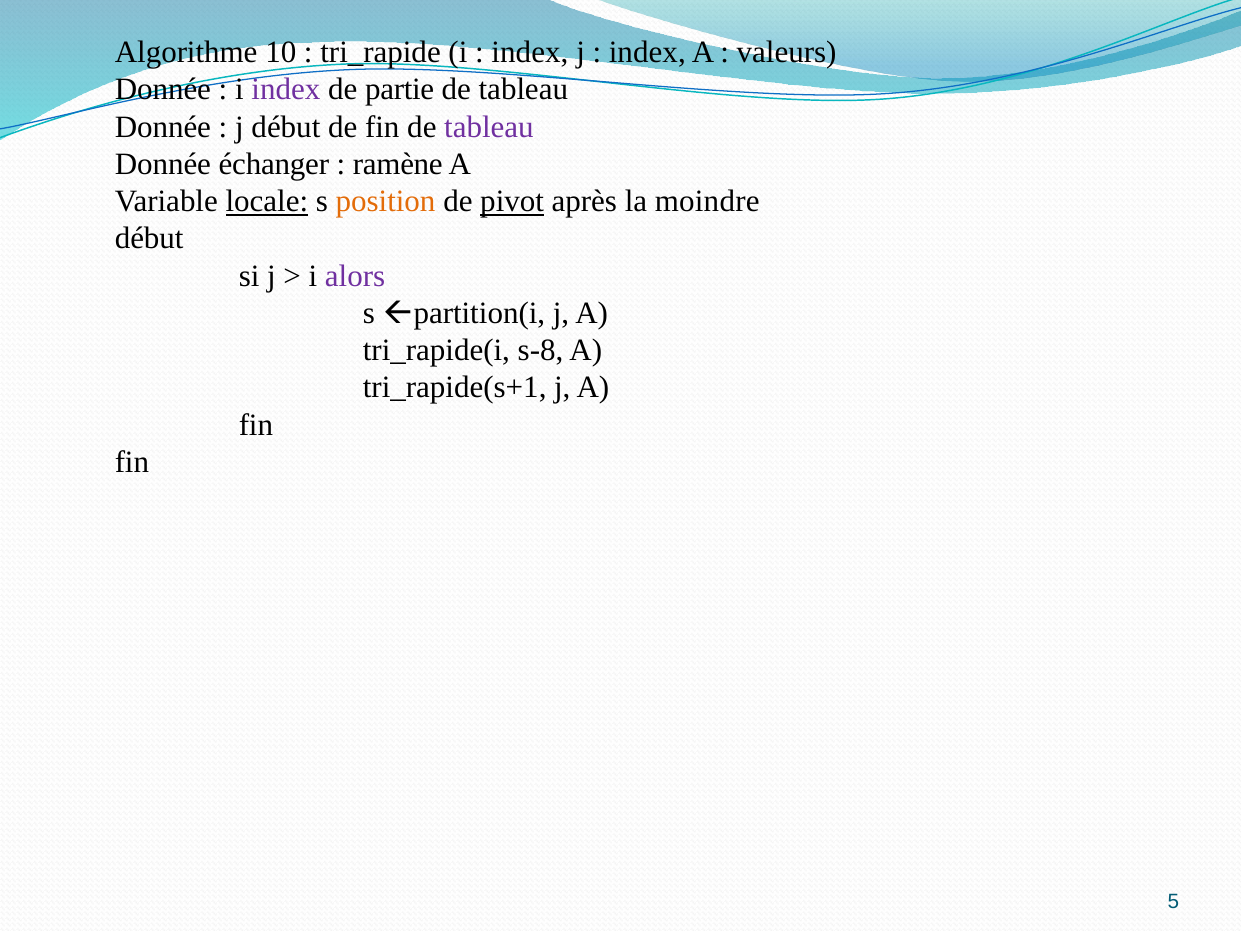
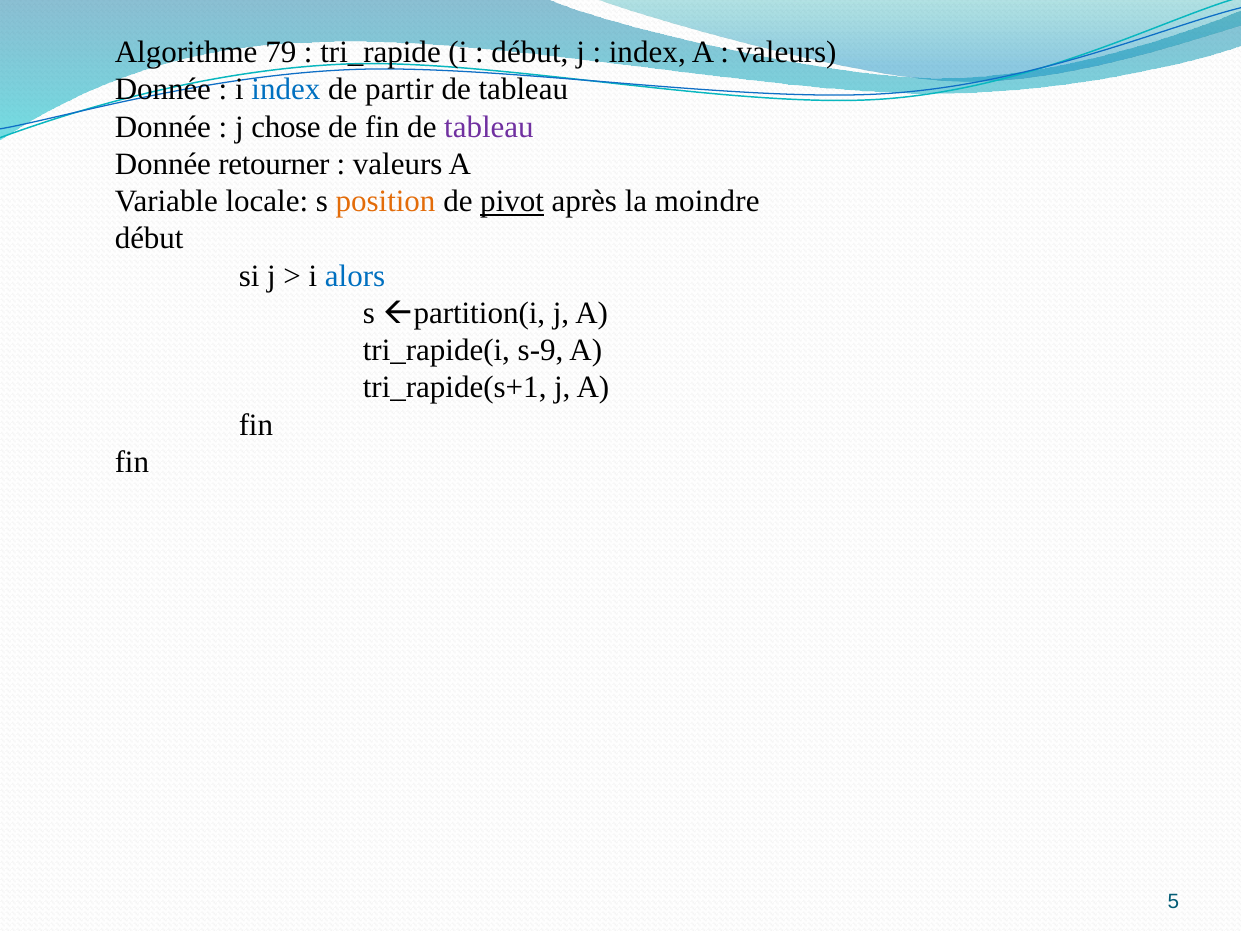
10: 10 -> 79 (281, 52)
index: index -> début (530, 52)
index colour: purple -> blue (286, 90)
partie: partie -> partir (399, 90)
j début: début -> chose (286, 127)
échanger: échanger -> retourner (274, 164)
ramène: ramène -> valeurs (398, 164)
locale underline: present -> none (267, 201)
alors colour: purple -> blue (355, 276)
s-8: s-8 -> s-9 (541, 350)
